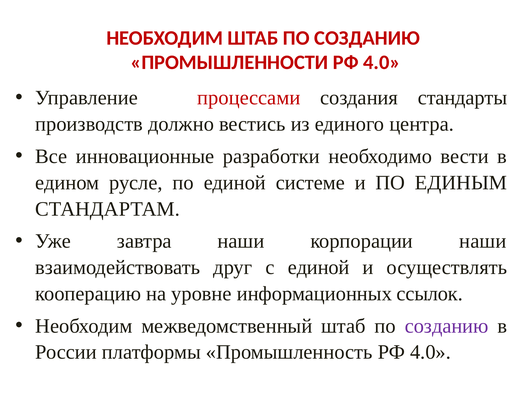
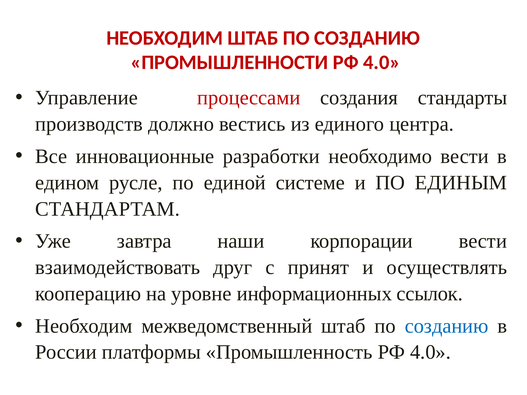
корпорации наши: наши -> вести (483, 241)
с единой: единой -> принят (319, 268)
созданию colour: purple -> blue (447, 326)
